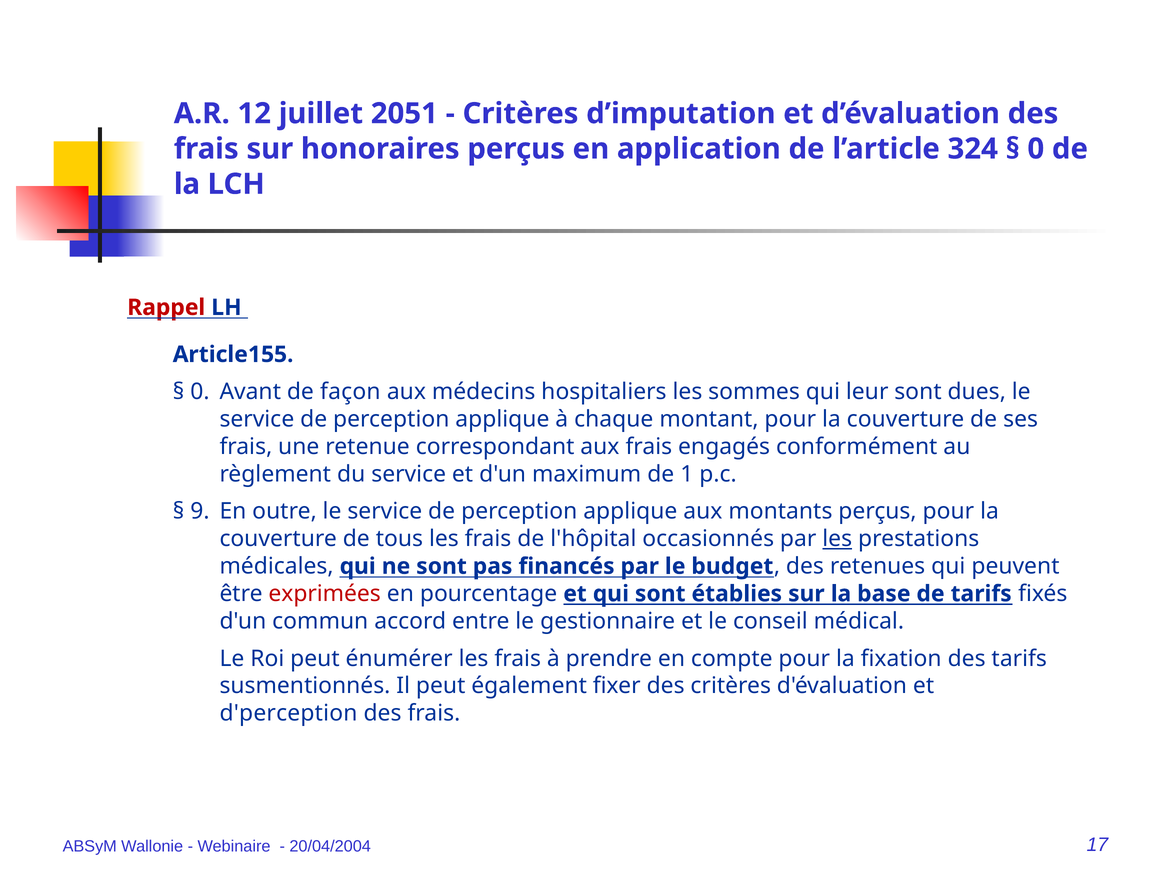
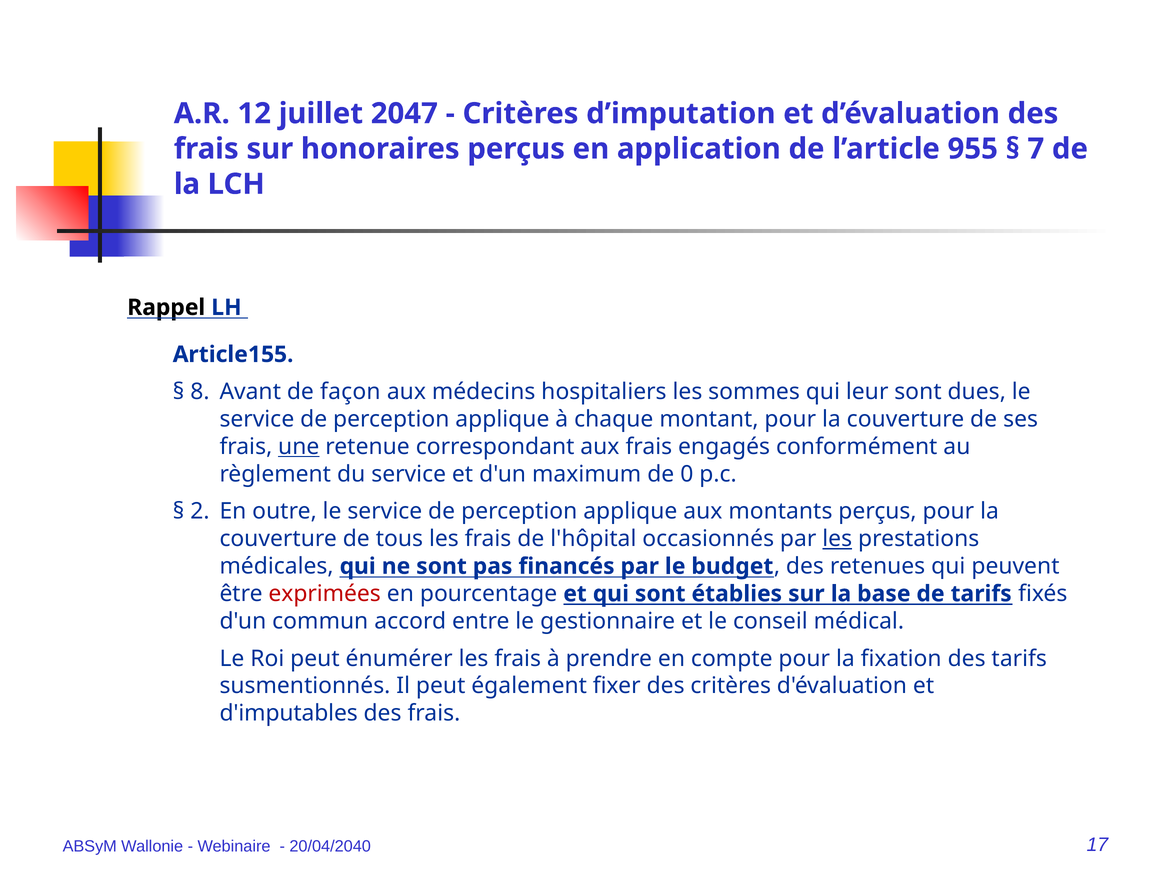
2051: 2051 -> 2047 (404, 114)
324: 324 -> 955 (973, 149)
0: 0 -> 7 (1036, 149)
Rappel colour: red -> black (166, 307)
0: 0 -> 8 (200, 392)
une underline: none -> present (299, 447)
1: 1 -> 0 (687, 474)
9: 9 -> 2 (200, 511)
d'perception: d'perception -> d'imputables (289, 713)
20/04/2004: 20/04/2004 -> 20/04/2040 (330, 846)
